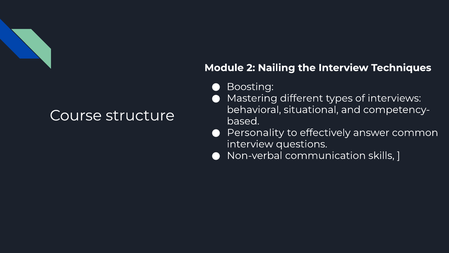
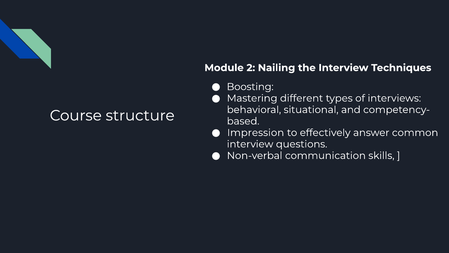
Personality: Personality -> Impression (256, 132)
